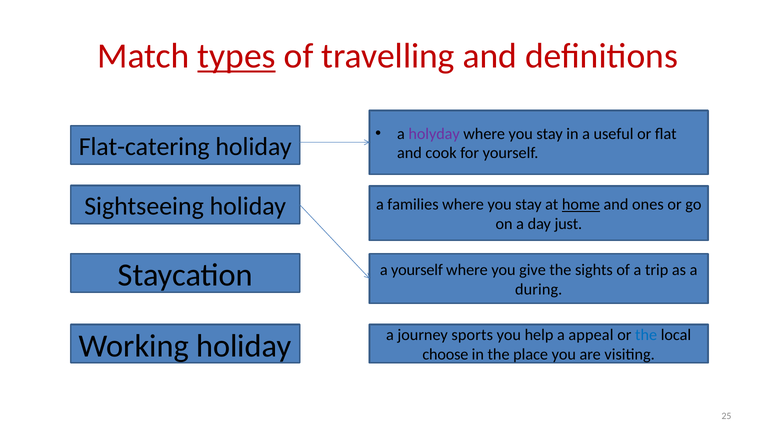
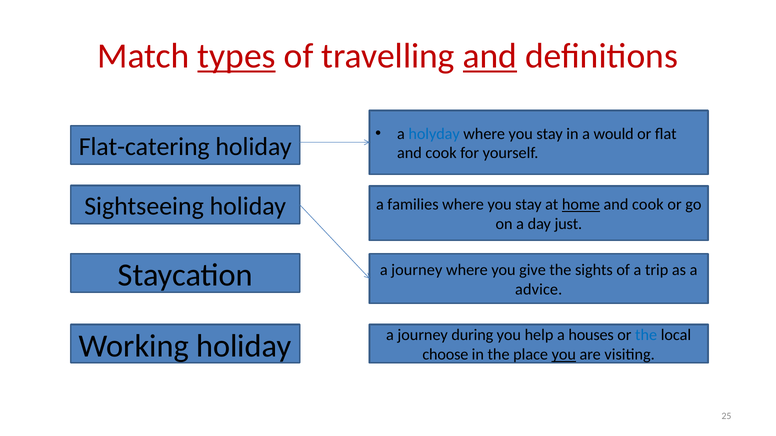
and underline: none -> present (490, 56)
holyday colour: purple -> blue (434, 134)
useful: useful -> would (614, 134)
ones: ones -> cook (648, 205)
yourself: yourself -> journey (417, 270)
during: during -> advice (539, 290)
sports: sports -> during (472, 336)
appeal: appeal -> houses (591, 336)
you underline: none -> present (564, 355)
